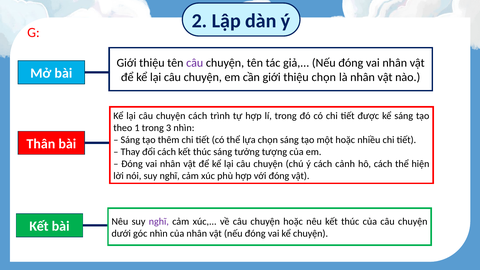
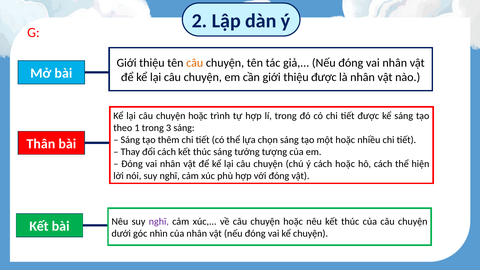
câu colour: purple -> orange (195, 63)
thiệu chọn: chọn -> được (324, 77)
lại câu chuyện cách: cách -> hoặc (198, 116)
3 nhìn: nhìn -> sáng (184, 128)
cách cảnh: cảnh -> hoặc (345, 164)
